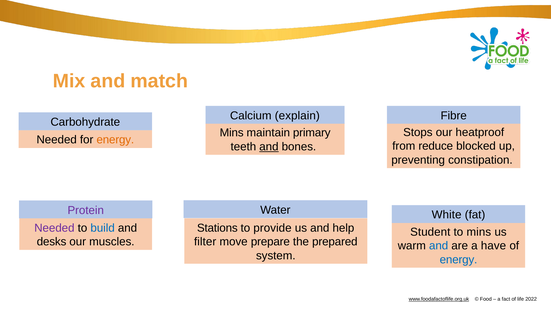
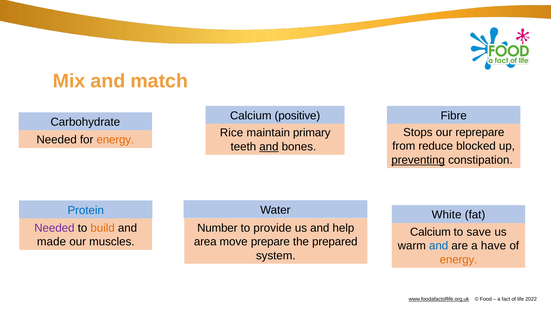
explain: explain -> positive (297, 116)
heatproof: heatproof -> reprepare (480, 132)
Mins: Mins -> Rice (232, 133)
preventing underline: none -> present (418, 160)
Protein colour: purple -> blue (86, 210)
build colour: blue -> orange (103, 228)
Stations: Stations -> Number (217, 228)
Student: Student -> Calcium (430, 232)
to mins: mins -> save (479, 232)
desks: desks -> made (51, 242)
filter: filter -> area (205, 242)
energy colour: blue -> orange (459, 259)
